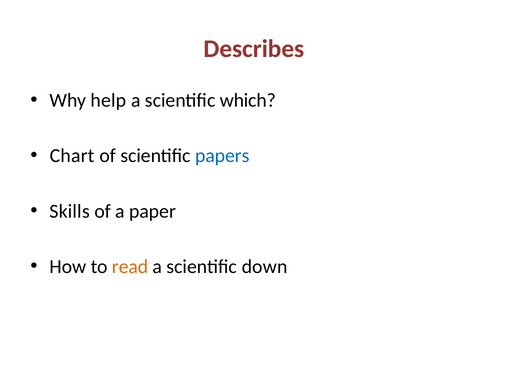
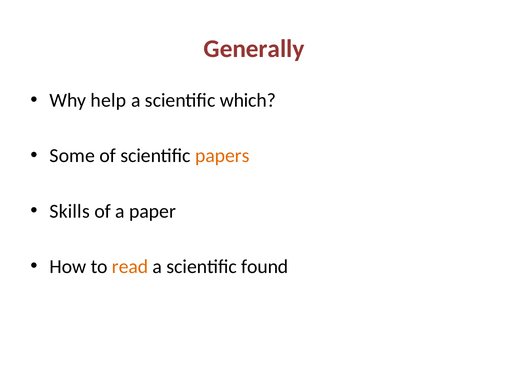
Describes: Describes -> Generally (254, 49)
Chart: Chart -> Some (72, 156)
papers colour: blue -> orange (222, 156)
down: down -> found (265, 267)
